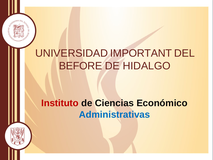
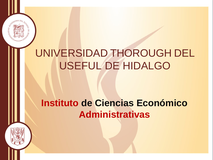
IMPORTANT: IMPORTANT -> THOROUGH (141, 53)
BEFORE: BEFORE -> USEFUL (80, 66)
Administrativas colour: blue -> red (114, 114)
